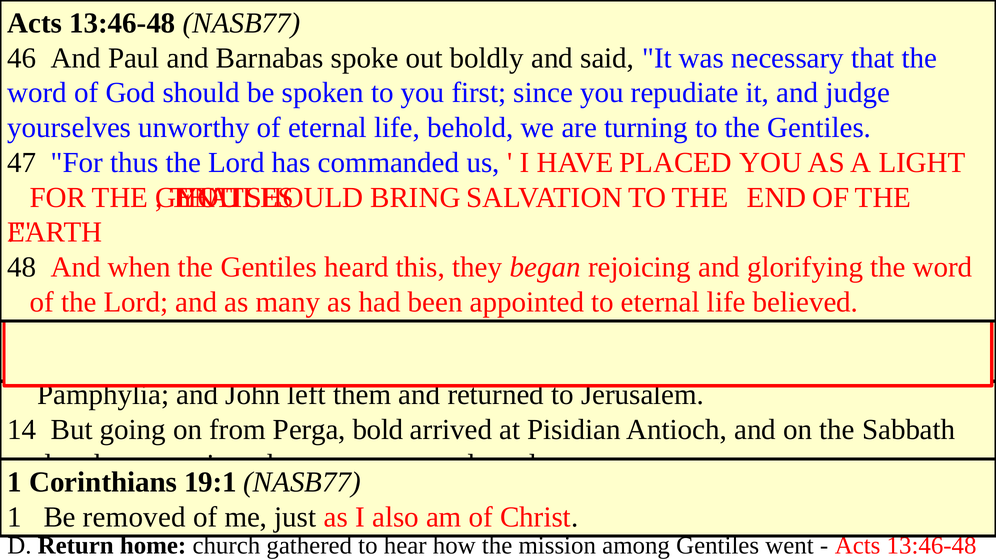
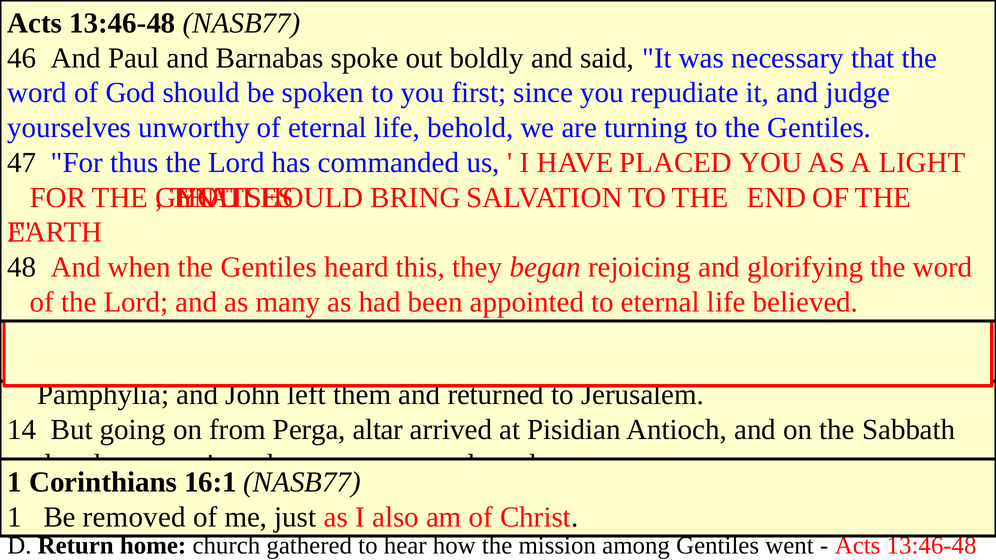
bold: bold -> altar (378, 430)
19:1: 19:1 -> 16:1 (210, 482)
